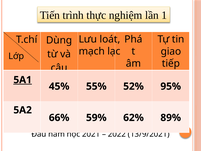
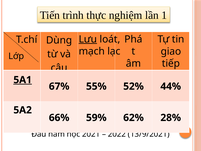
Lưu underline: none -> present (88, 39)
45%: 45% -> 67% (59, 86)
95%: 95% -> 44% (171, 86)
89%: 89% -> 28% (171, 118)
